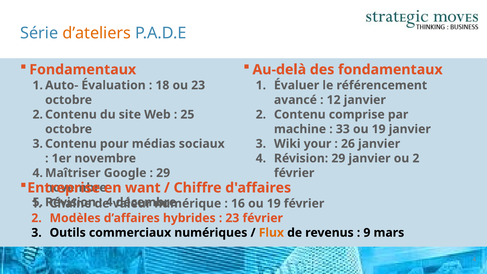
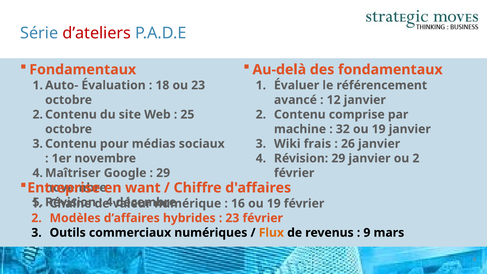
d’ateliers colour: orange -> red (97, 33)
33: 33 -> 32 (343, 129)
your: your -> frais (317, 144)
